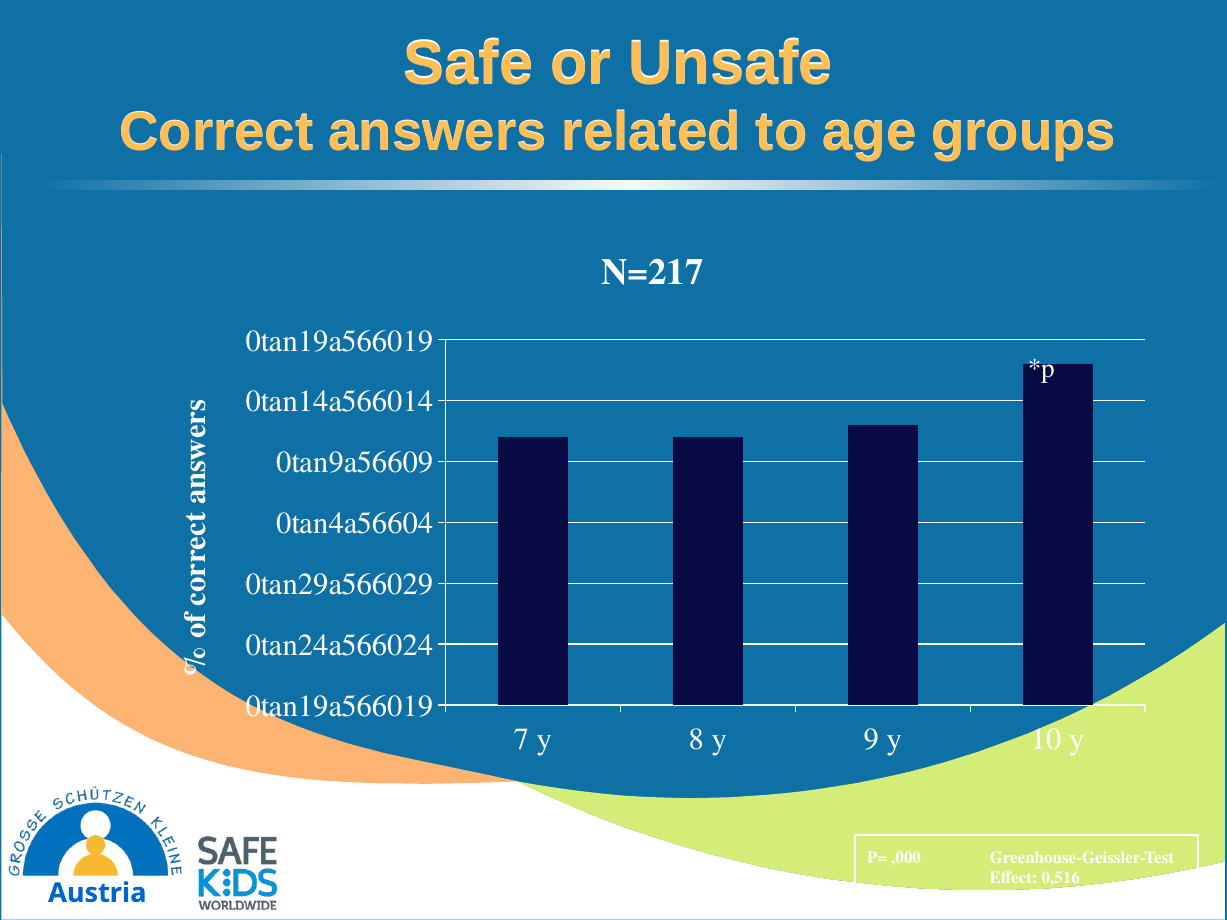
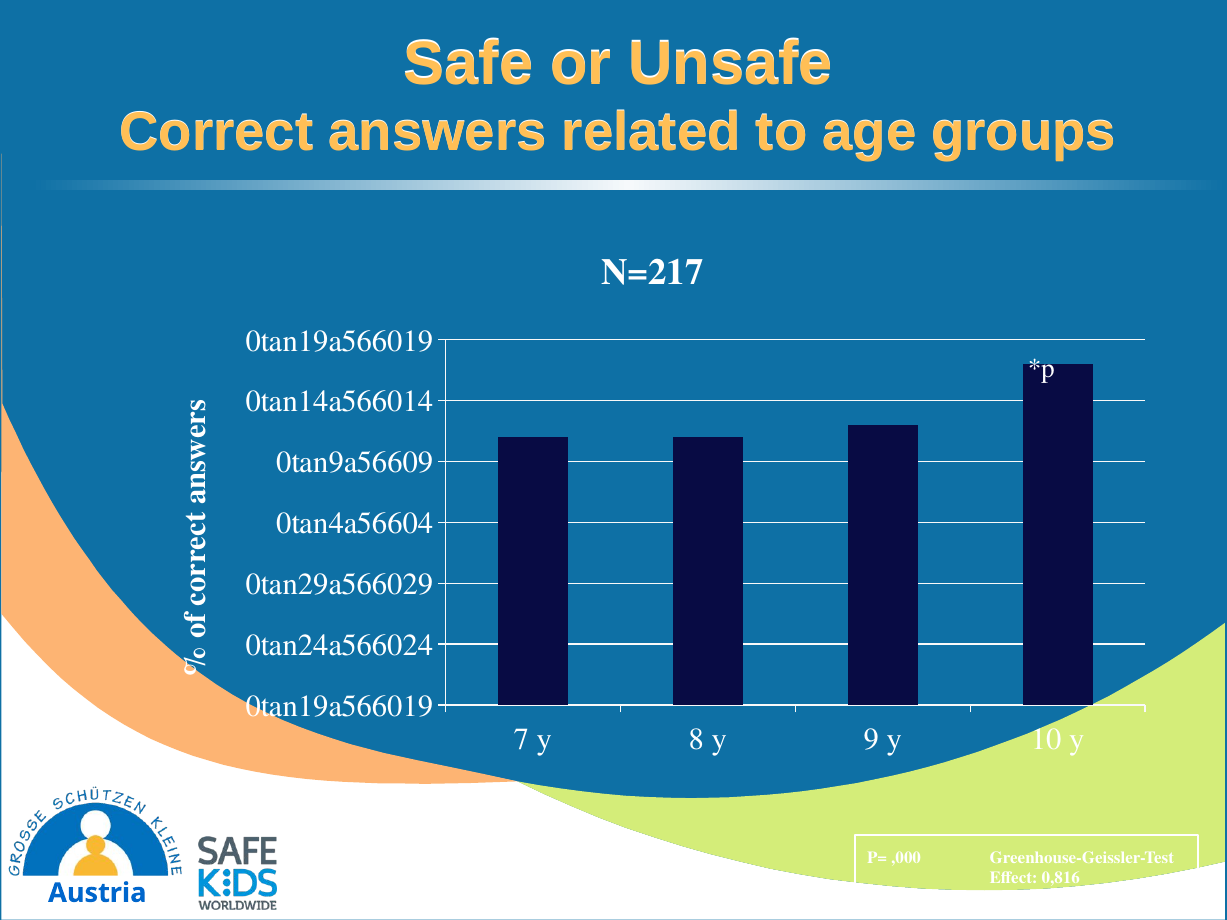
0,516: 0,516 -> 0,816 (1061, 878)
